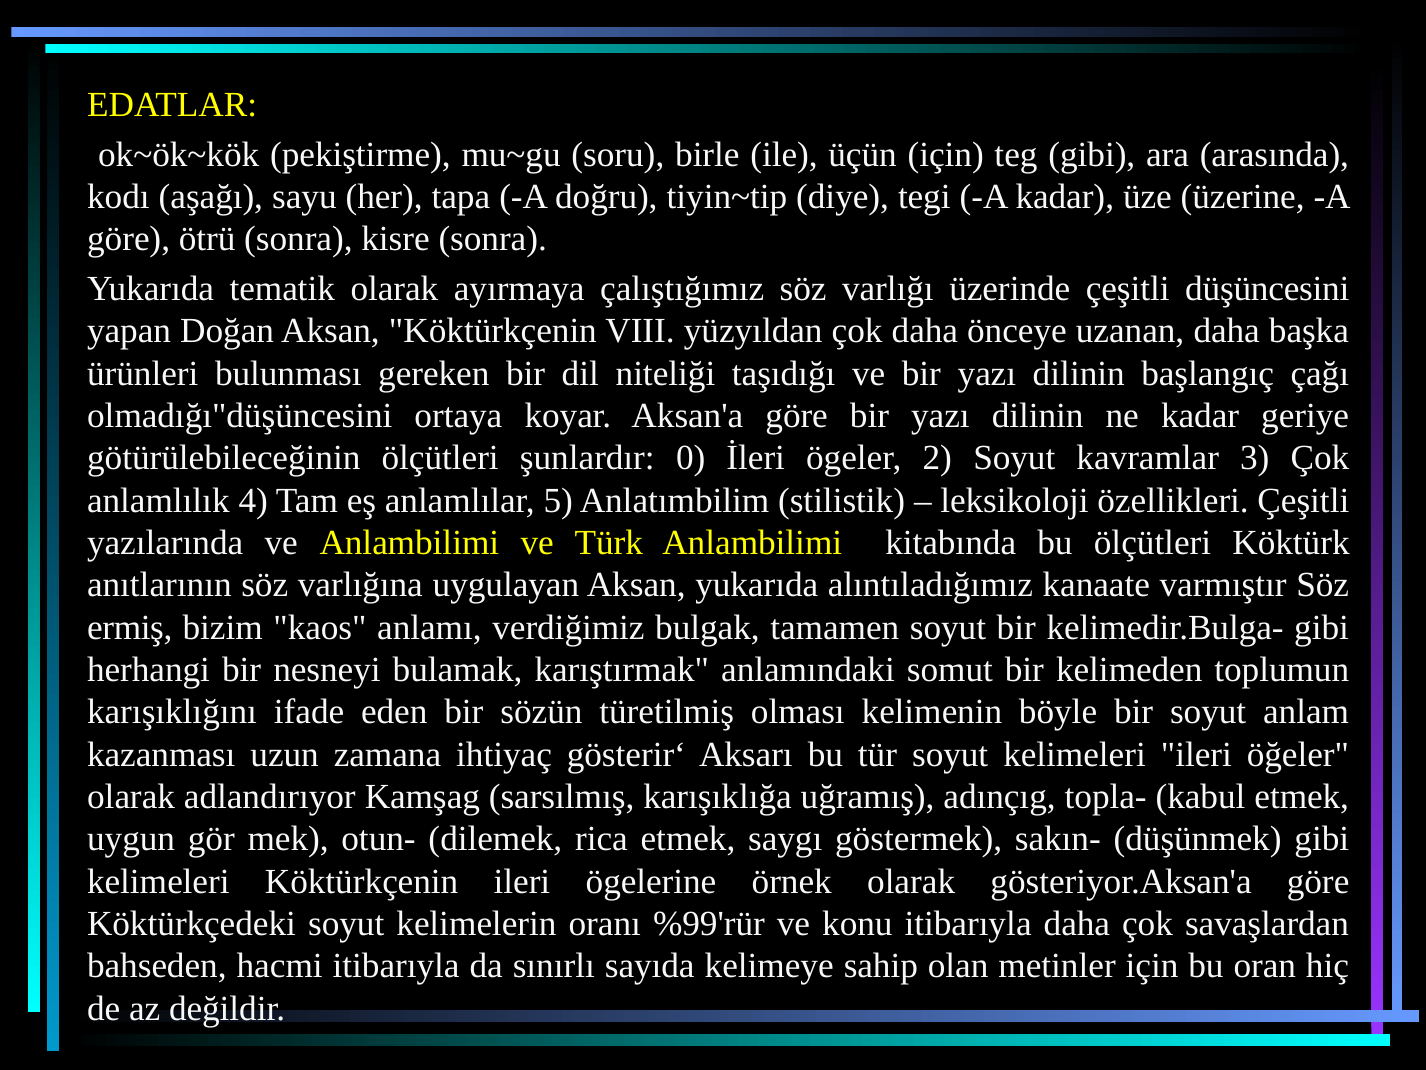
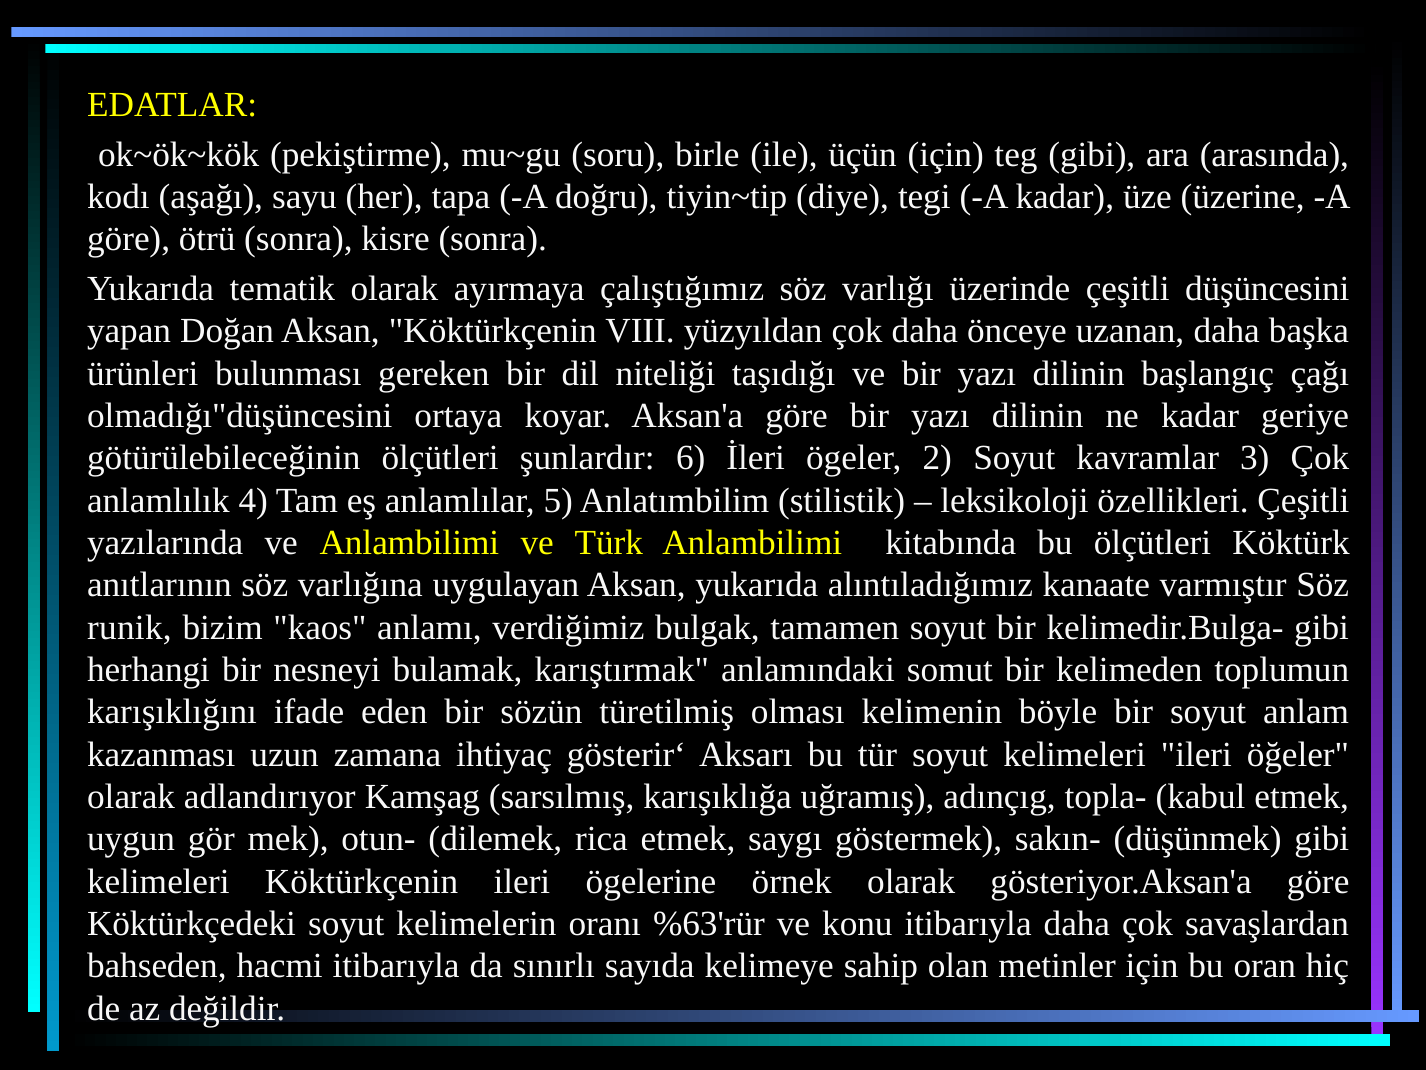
0: 0 -> 6 (691, 458)
ermiş: ermiş -> runik (129, 627)
%99'rür: %99'rür -> %63'rür (709, 924)
